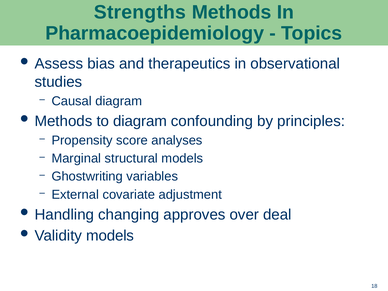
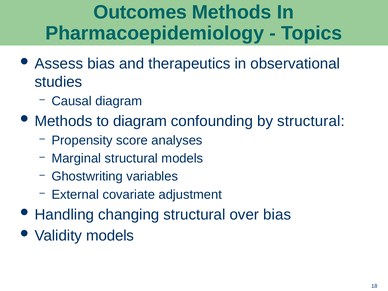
Strengths: Strengths -> Outcomes (140, 12)
by principles: principles -> structural (311, 121)
changing approves: approves -> structural (194, 215)
over deal: deal -> bias (277, 215)
